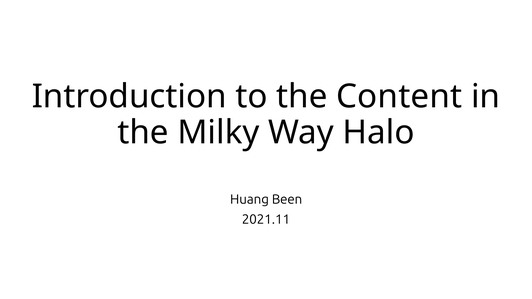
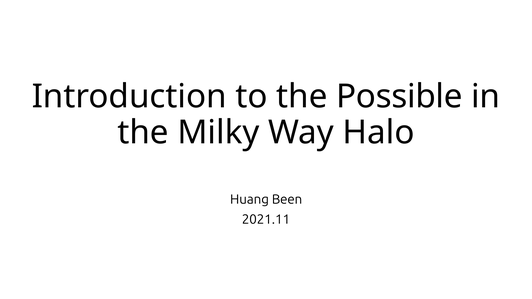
Content: Content -> Possible (399, 97)
